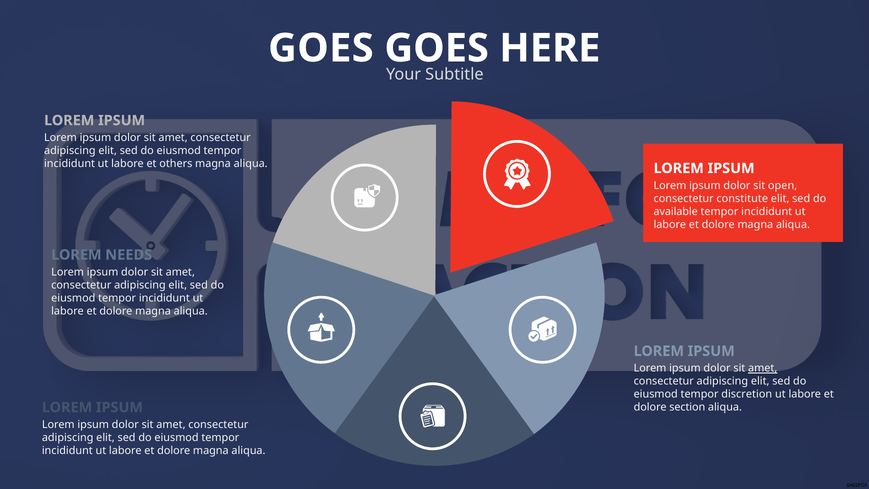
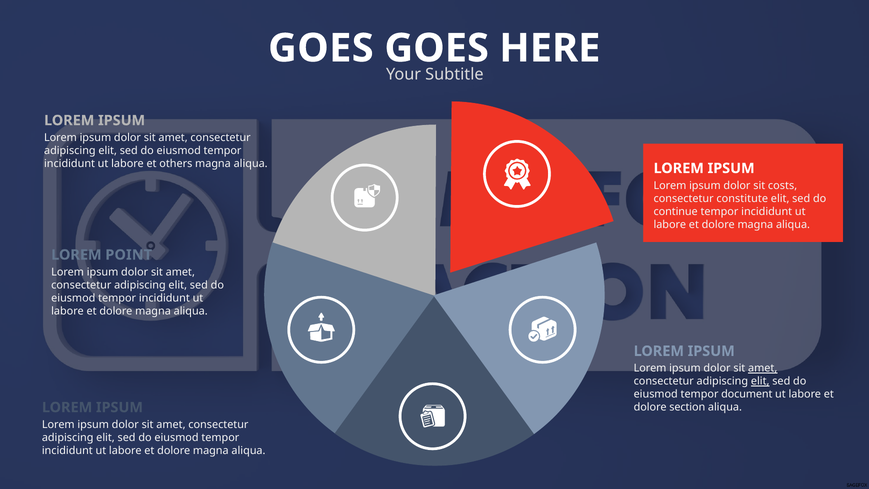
open: open -> costs (783, 185)
available: available -> continue (676, 211)
NEEDS: NEEDS -> POINT (129, 255)
elit underline: none -> present (760, 381)
discretion: discretion -> document (747, 394)
